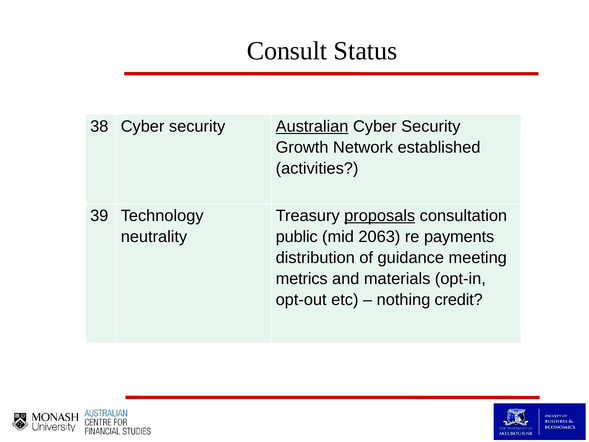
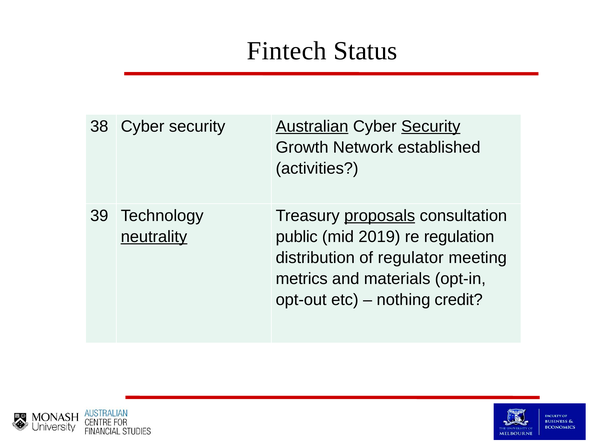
Consult: Consult -> Fintech (287, 51)
Security underline: none -> present (431, 126)
neutrality underline: none -> present (154, 237)
2063: 2063 -> 2019 (379, 237)
payments: payments -> regulation (459, 237)
guidance: guidance -> regulator (411, 258)
